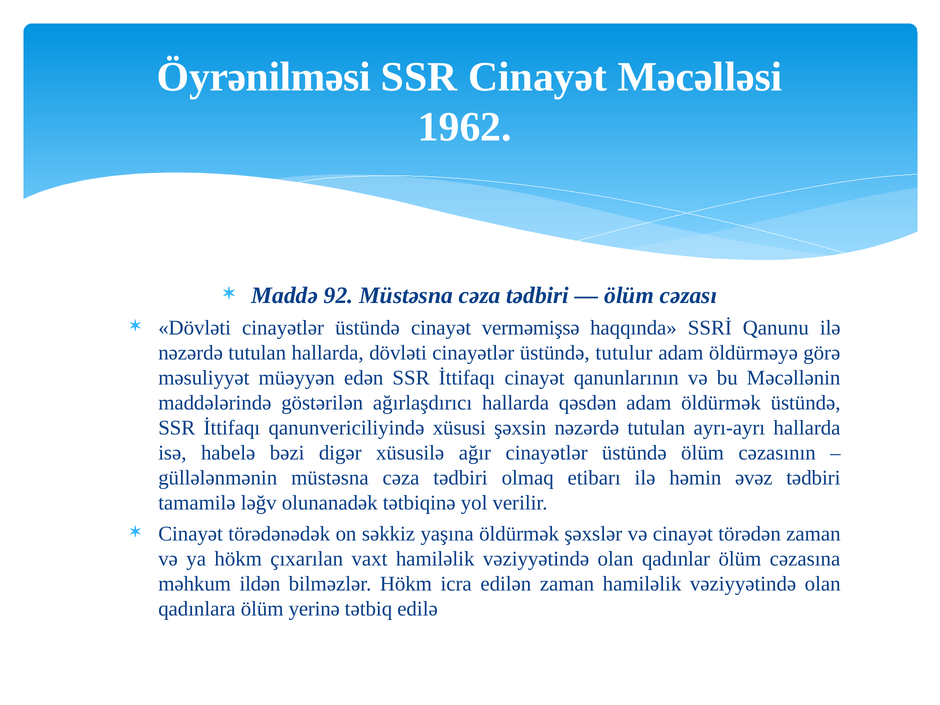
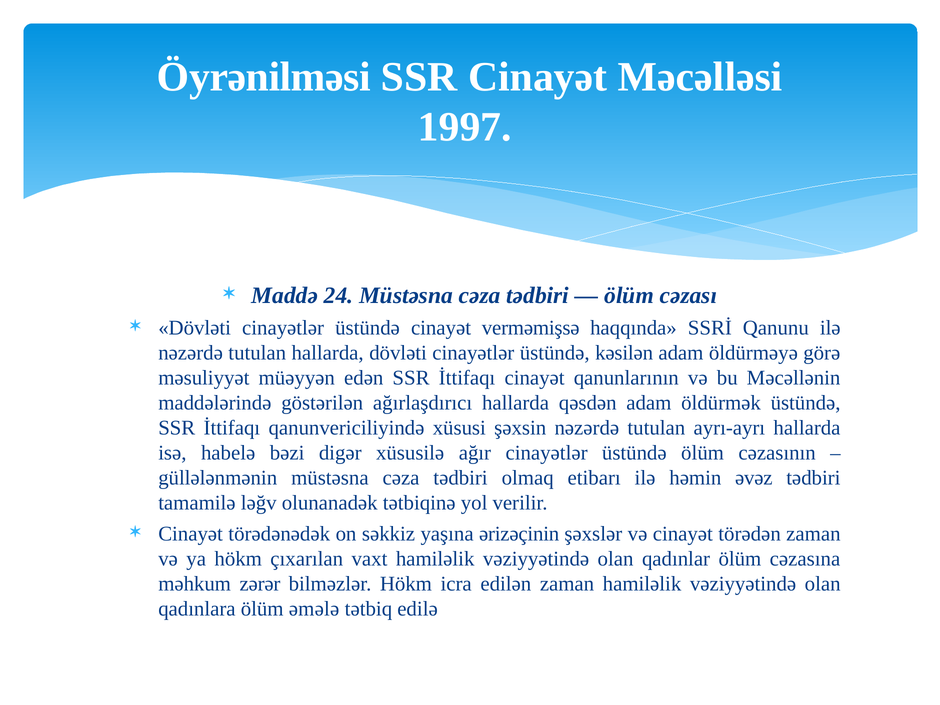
1962: 1962 -> 1997 (465, 127)
92: 92 -> 24 (338, 295)
tutulur: tutulur -> kəsilən (624, 353)
yaşına öldürmək: öldürmək -> ərizəçinin (519, 534)
ildən: ildən -> zərər (260, 584)
yerinə: yerinə -> əmələ (314, 609)
